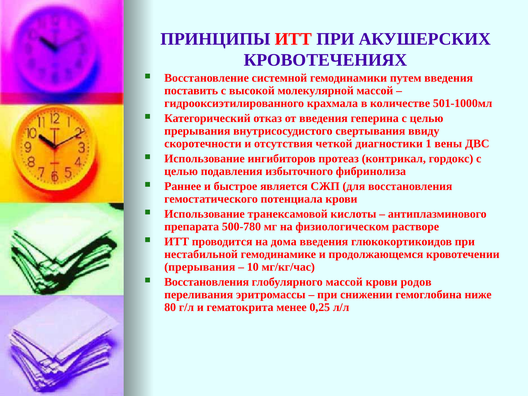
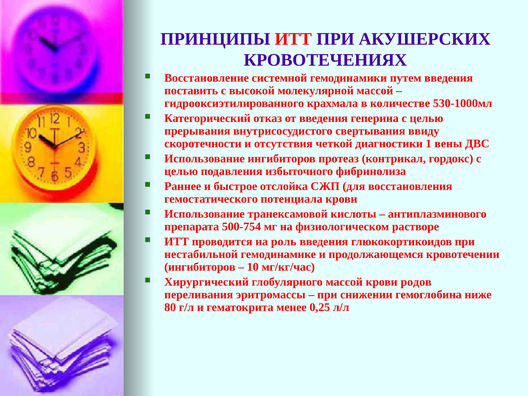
501-1000мл: 501-1000мл -> 530-1000мл (463, 103)
является: является -> отслойка (284, 186)
500-780: 500-780 -> 500-754 (241, 227)
дома: дома -> роль (284, 242)
прерывания: прерывания -> ингибиторов (200, 267)
Восстановления: Восстановления -> Хирургический (207, 282)
